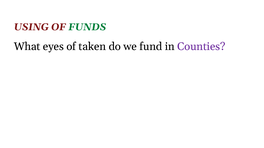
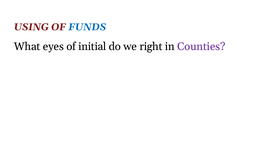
FUNDS colour: green -> blue (87, 27)
taken: taken -> initial (92, 47)
fund: fund -> right (151, 47)
